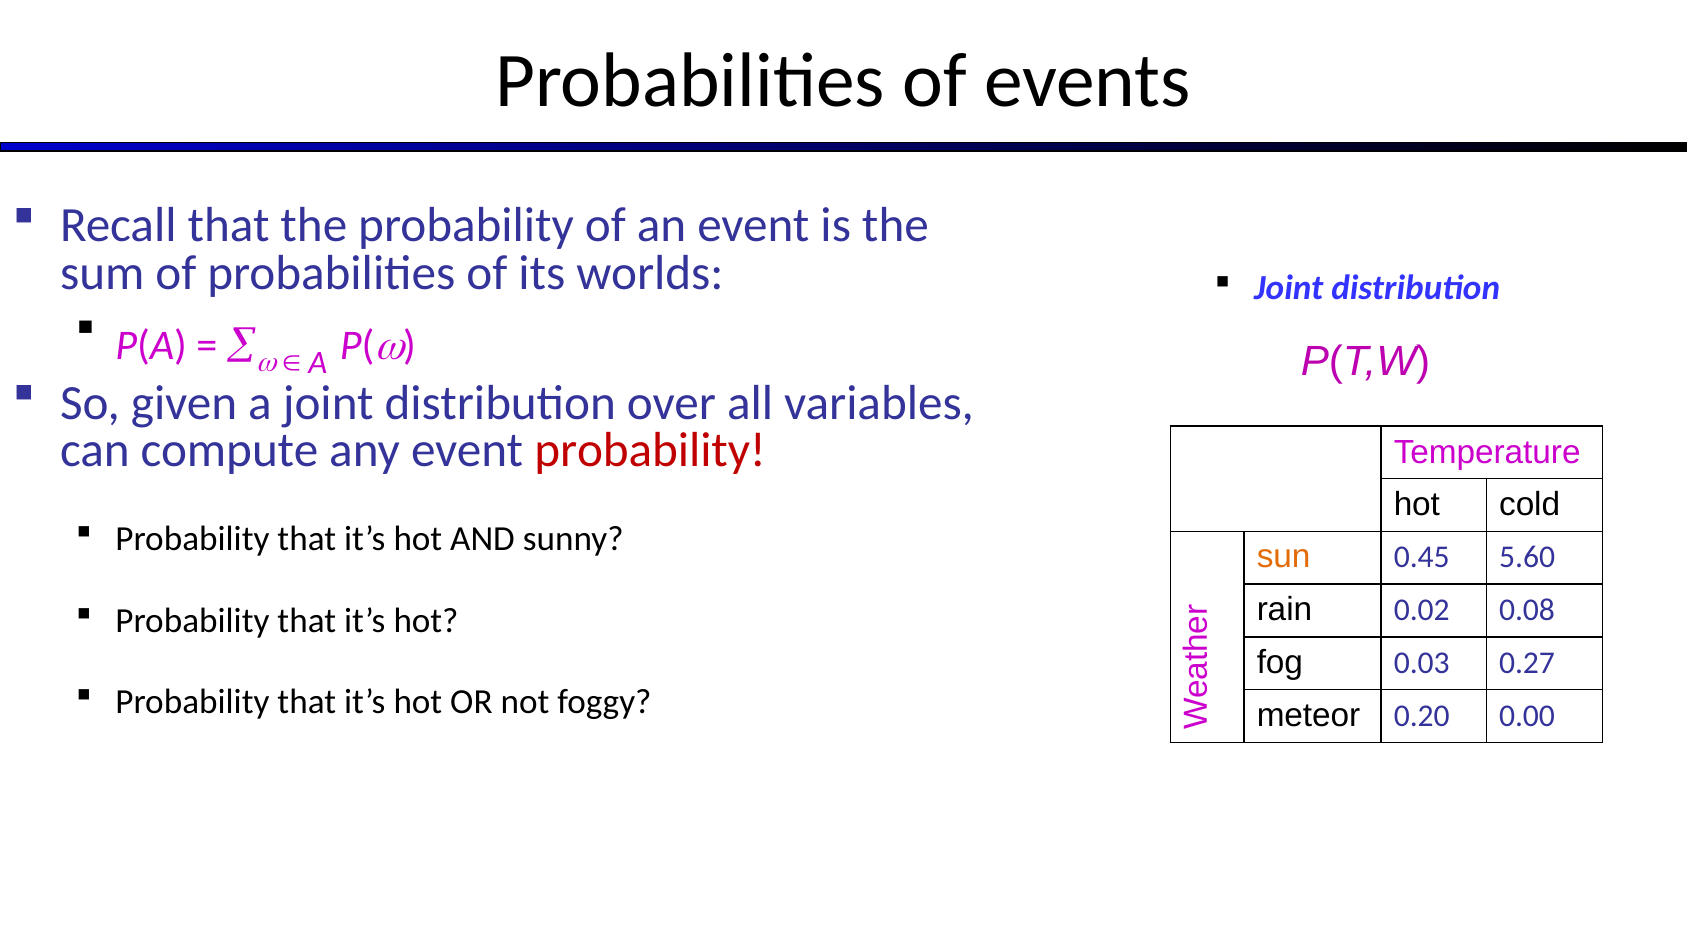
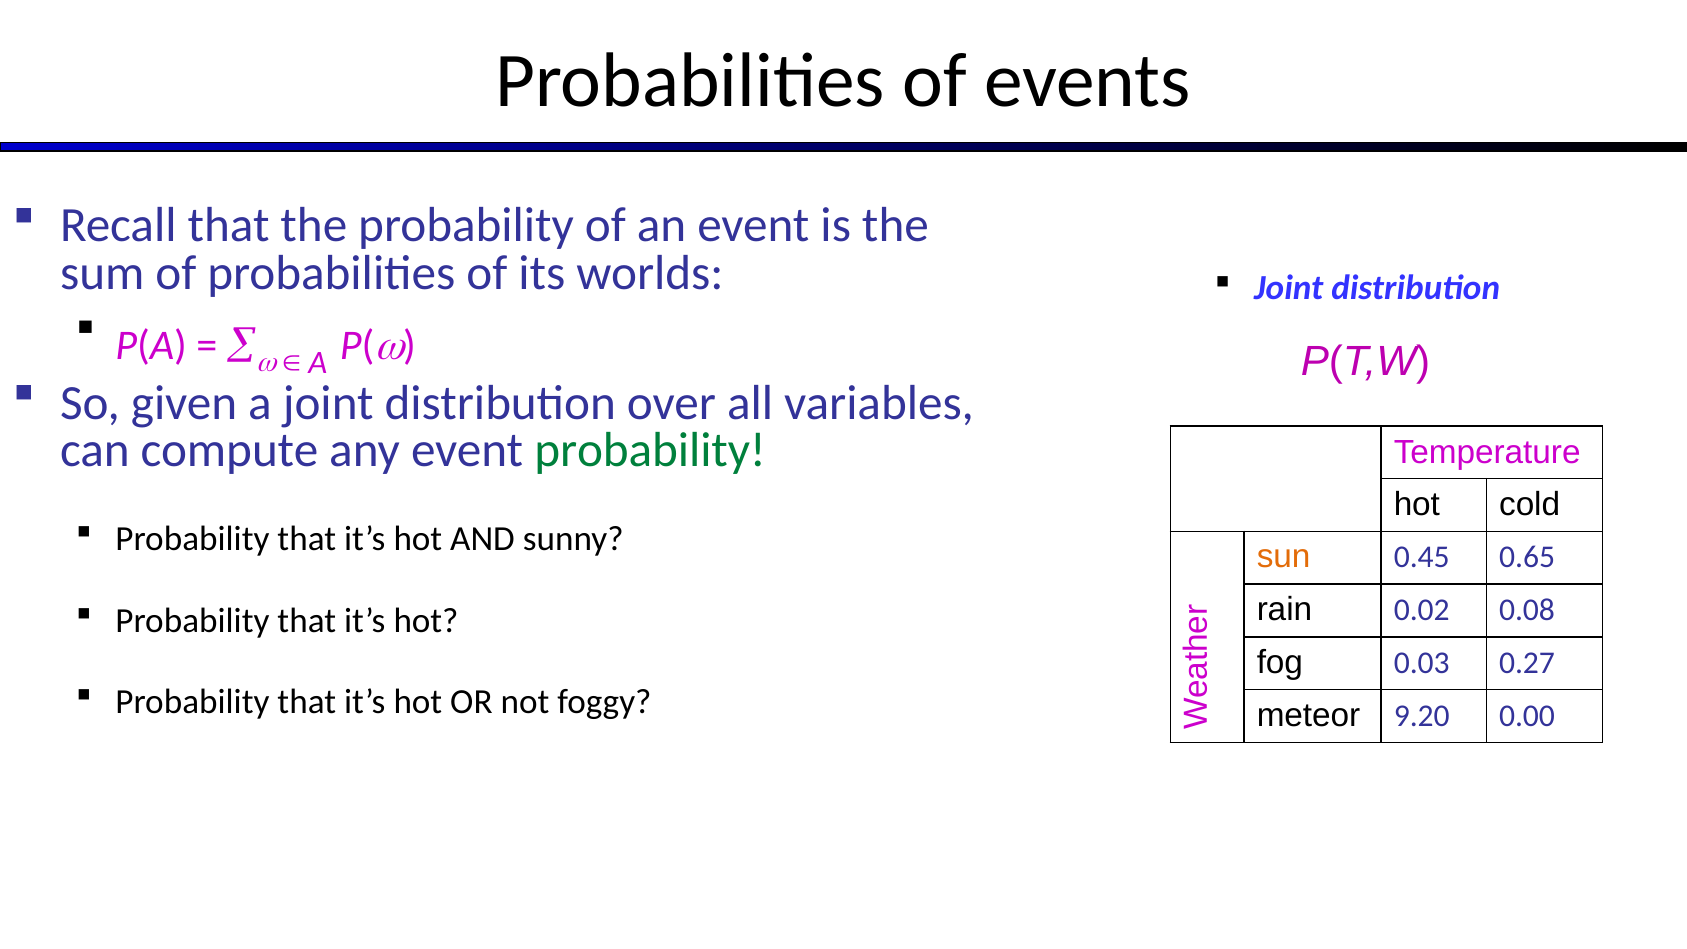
probability colour: red -> green (650, 450)
5.60: 5.60 -> 0.65 (1527, 557)
0.20: 0.20 -> 9.20 (1422, 716)
